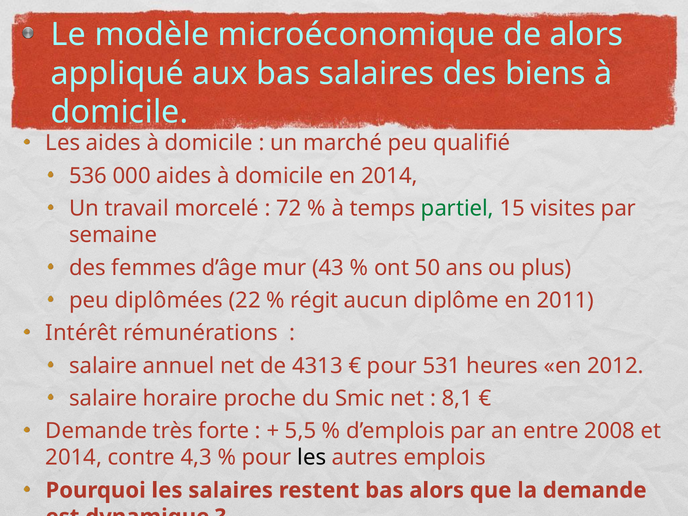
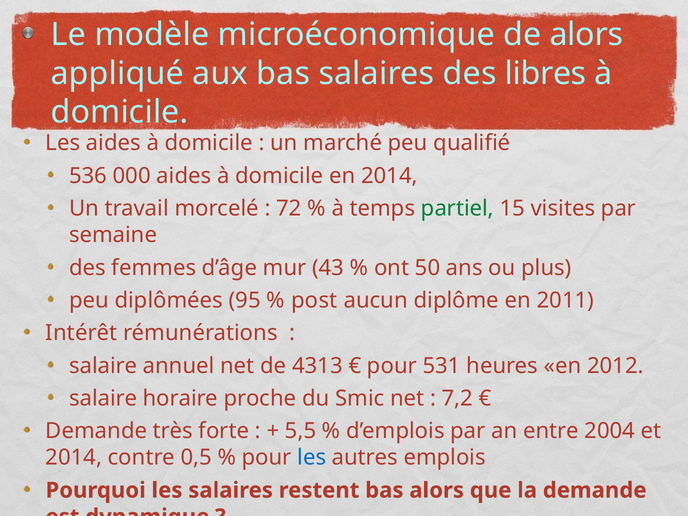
biens: biens -> libres (545, 73)
22: 22 -> 95 (245, 300)
régit: régit -> post (314, 300)
8,1: 8,1 -> 7,2 (457, 398)
2008: 2008 -> 2004 (610, 431)
4,3: 4,3 -> 0,5 (196, 458)
les colour: black -> blue (312, 458)
